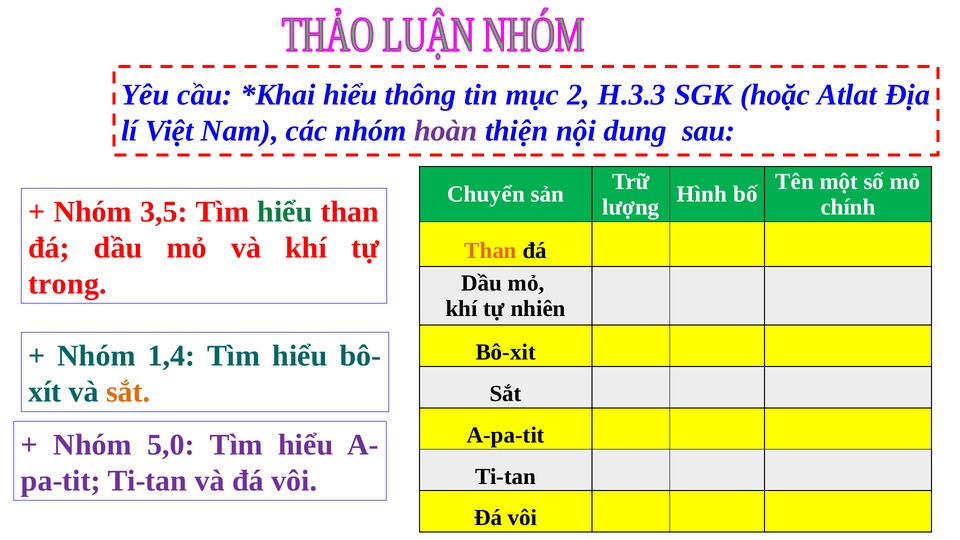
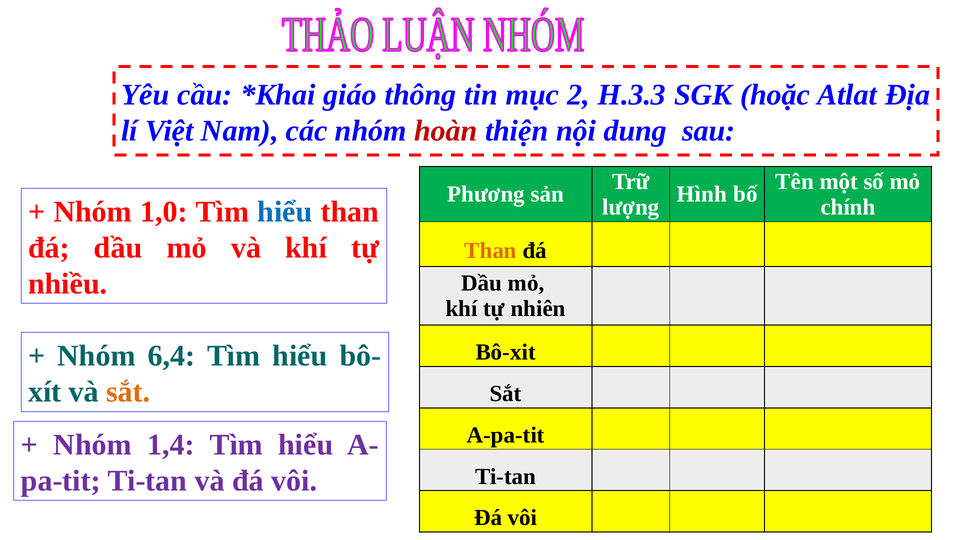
hiểu: hiểu -> giáo (350, 95)
hoàn colour: purple -> red (446, 131)
Chuyển: Chuyển -> Phương (486, 194)
3,5: 3,5 -> 1,0 (164, 212)
hiểu colour: green -> blue (285, 212)
trong: trong -> nhiều (68, 284)
1,4: 1,4 -> 6,4 (172, 356)
5,0: 5,0 -> 1,4 (171, 445)
